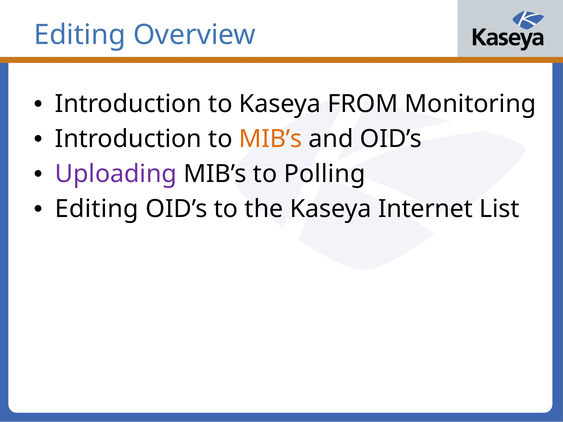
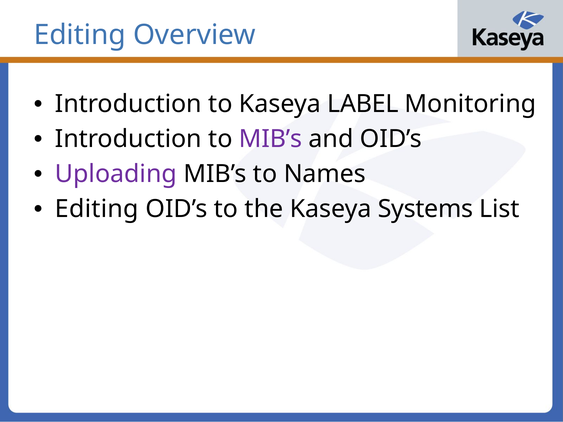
FROM: FROM -> LABEL (363, 104)
MIB’s colour: orange -> purple (271, 139)
Polling: Polling -> Names (325, 174)
Internet: Internet -> Systems (426, 209)
